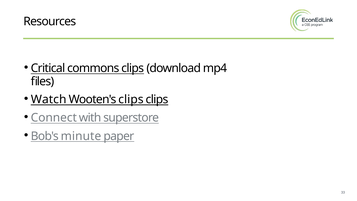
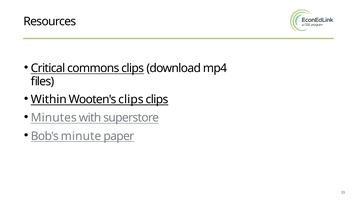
Watch: Watch -> Within (49, 99)
Connect: Connect -> Minutes (54, 118)
